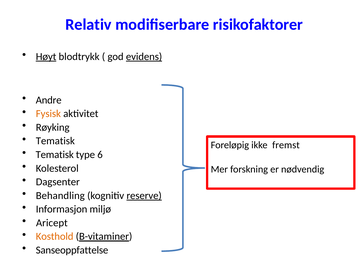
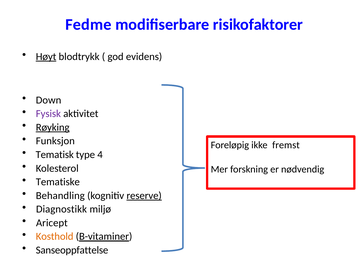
Relativ: Relativ -> Fedme (88, 24)
evidens underline: present -> none (144, 56)
Andre: Andre -> Down (49, 100)
Fysisk colour: orange -> purple (48, 113)
Røyking underline: none -> present (53, 127)
Tematisk: Tematisk -> Funksjon (55, 141)
6: 6 -> 4 (100, 154)
Dagsenter: Dagsenter -> Tematiske (58, 181)
Informasjon: Informasjon -> Diagnostikk (61, 209)
